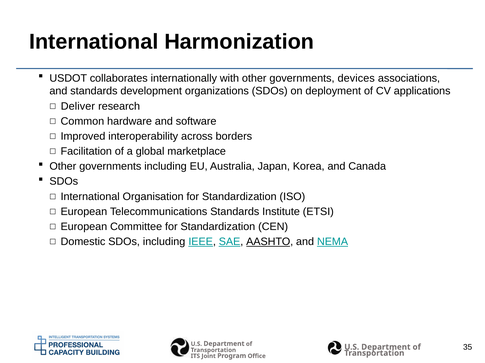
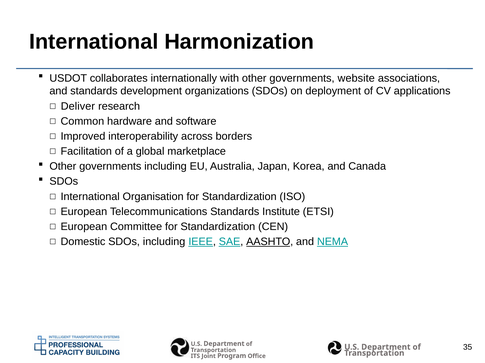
devices: devices -> website (356, 78)
